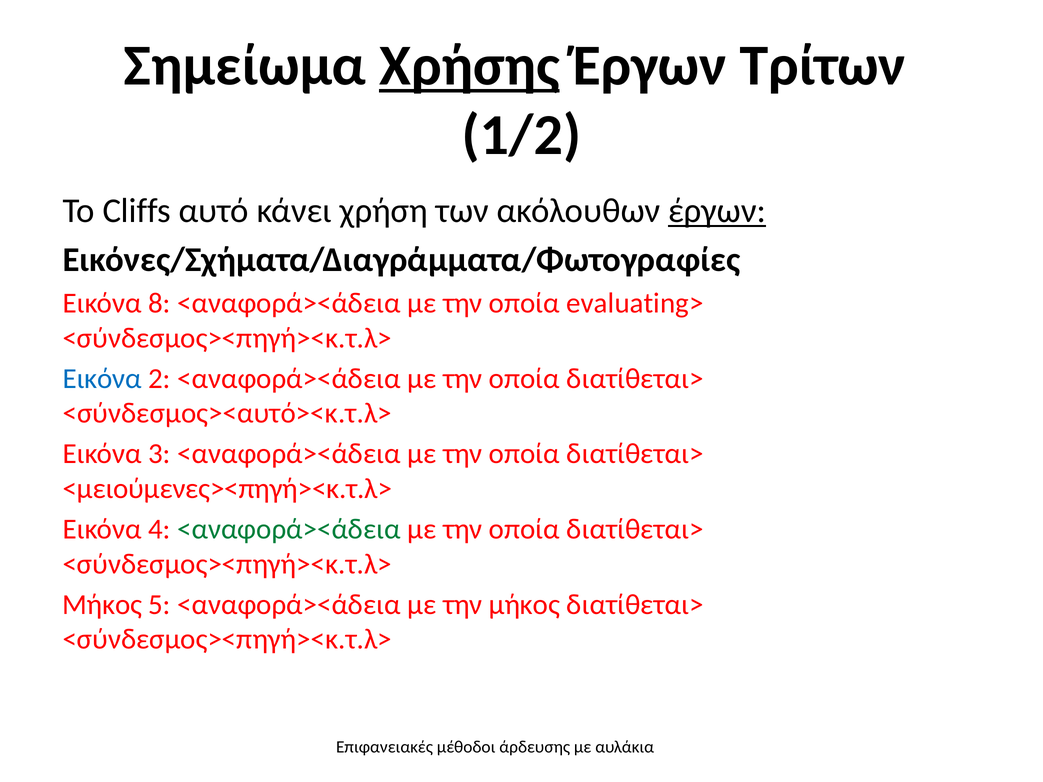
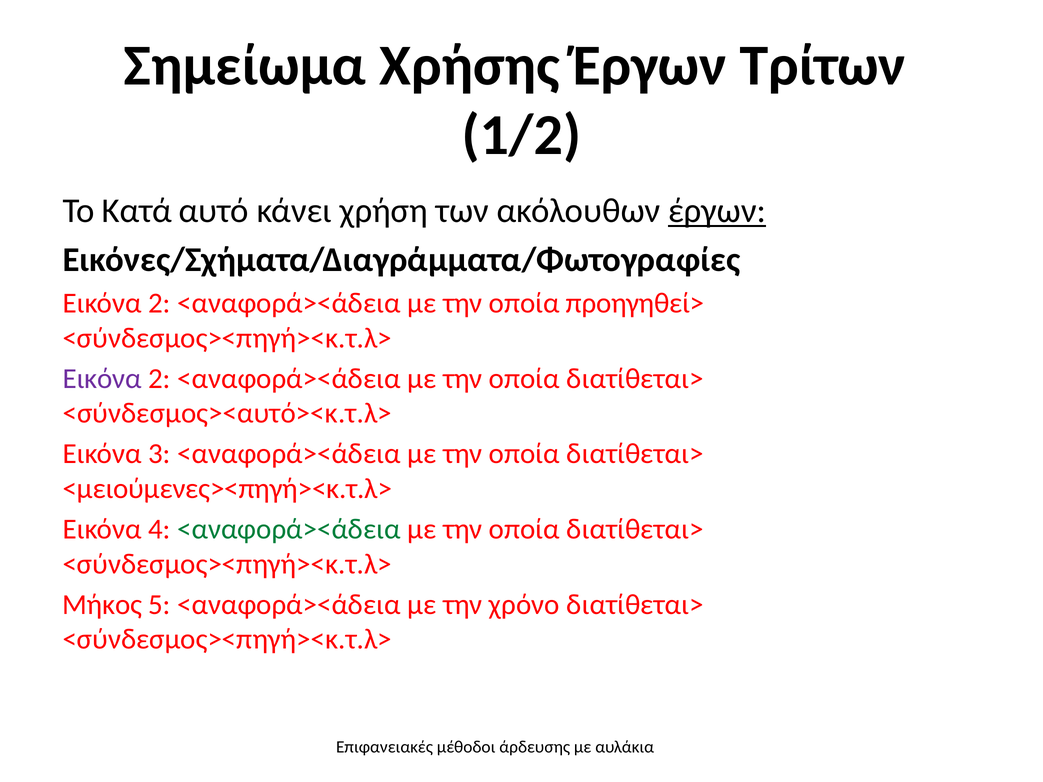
Χρήσης underline: present -> none (469, 66)
Cliffs: Cliffs -> Κατά (137, 211)
8: 8 -> 2 (159, 303)
evaluating>: evaluating> -> προηγηθεί> (635, 303)
Εικόνα colour: blue -> purple (102, 379)
την μήκος: μήκος -> χρόνο (524, 605)
